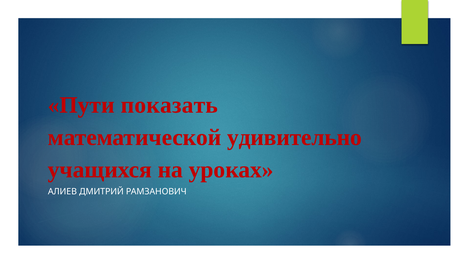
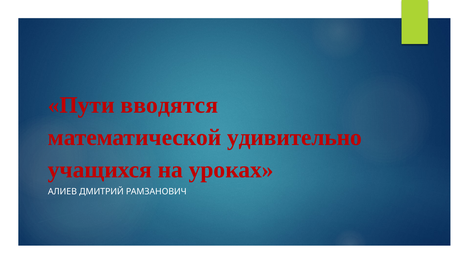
показать: показать -> вводятся (169, 105)
